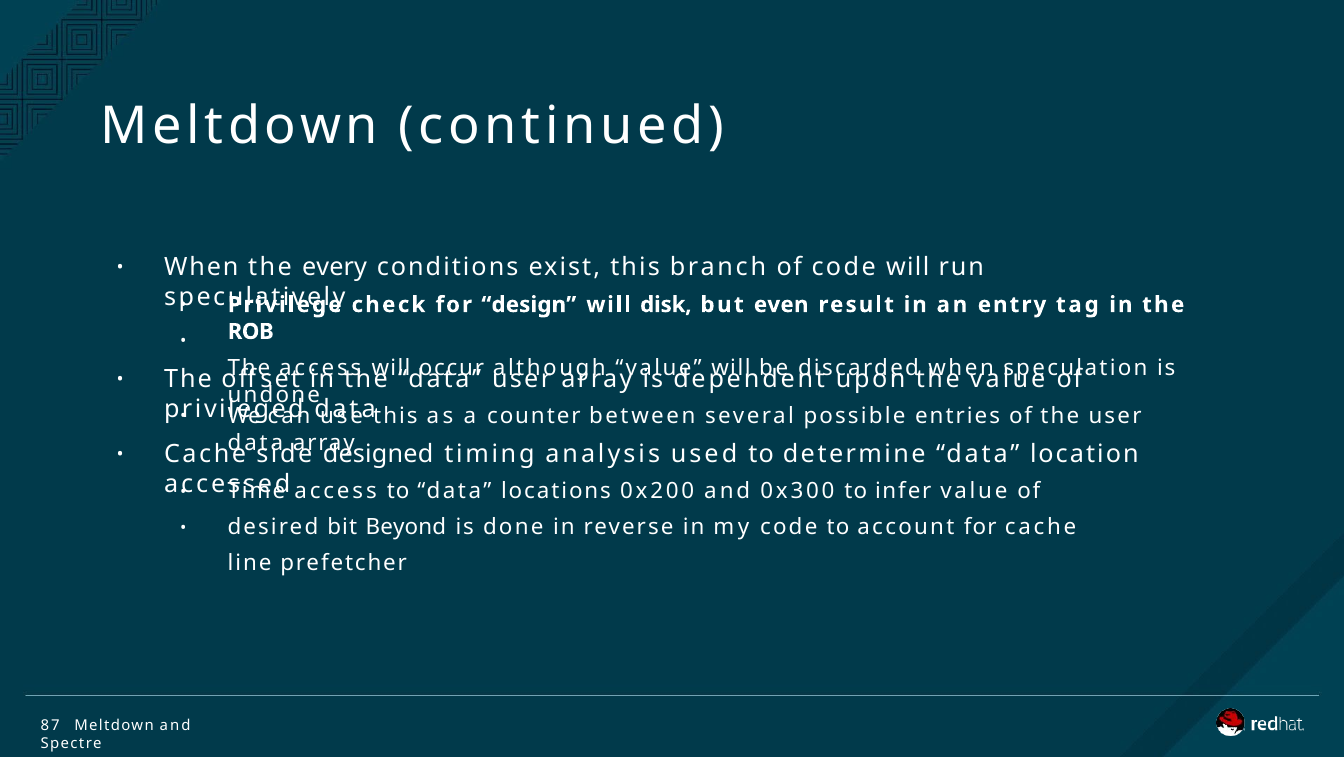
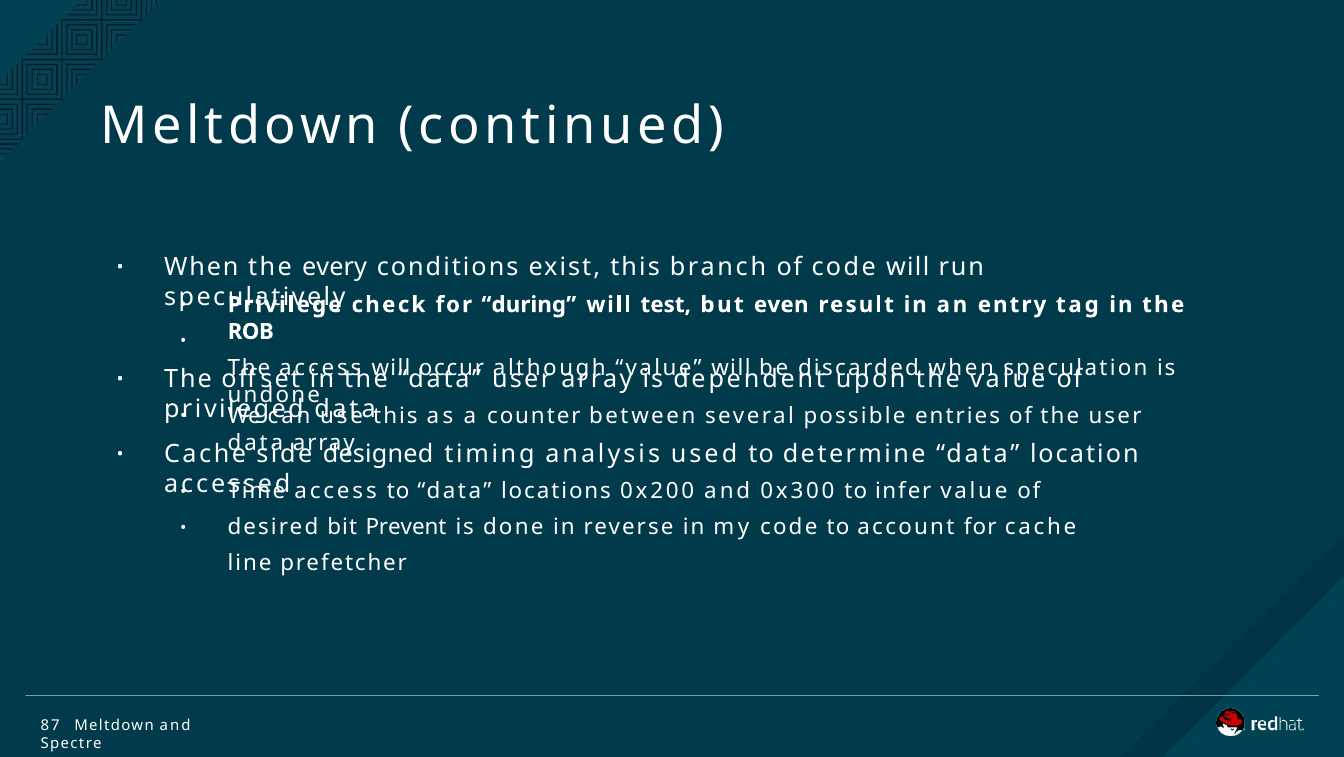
design: design -> during (529, 305)
disk: disk -> test (666, 305)
Beyond: Beyond -> Prevent (406, 528)
